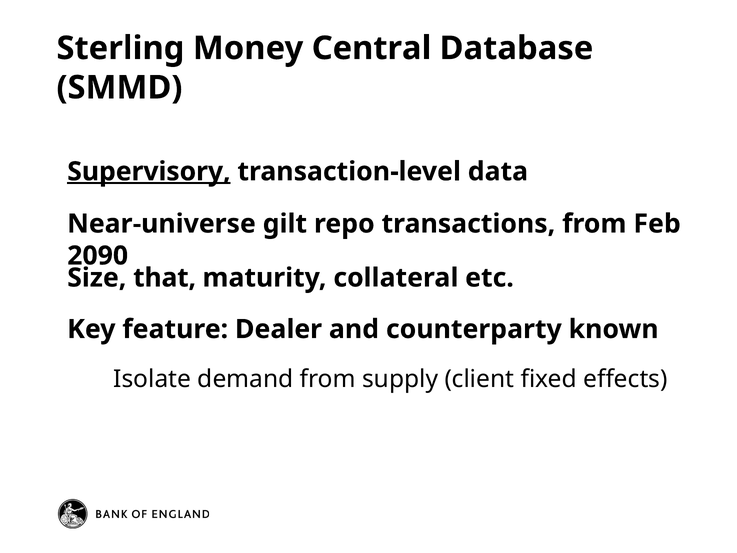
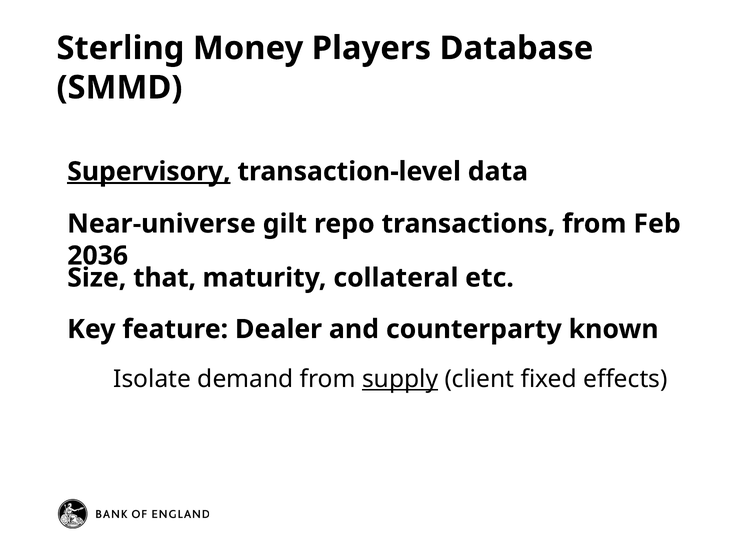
Central: Central -> Players (371, 48)
2090: 2090 -> 2036 (98, 256)
supply underline: none -> present (400, 379)
